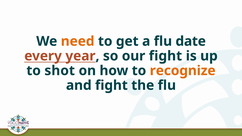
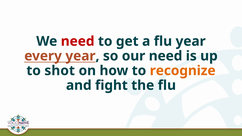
need colour: orange -> red (78, 41)
flu date: date -> year (191, 41)
our fight: fight -> need (166, 56)
